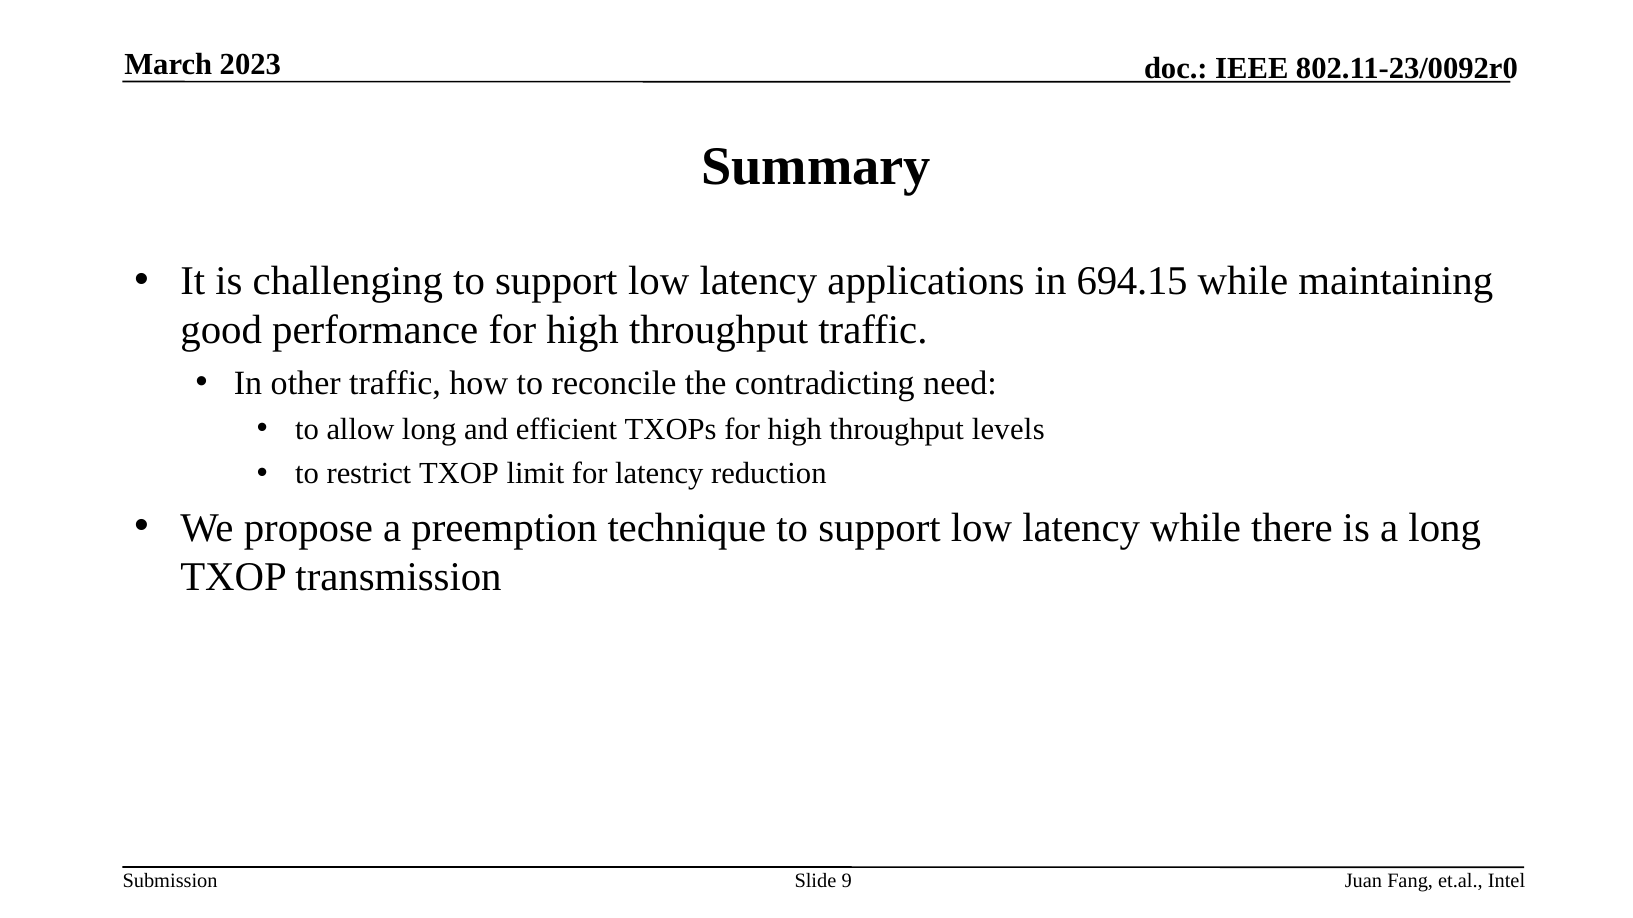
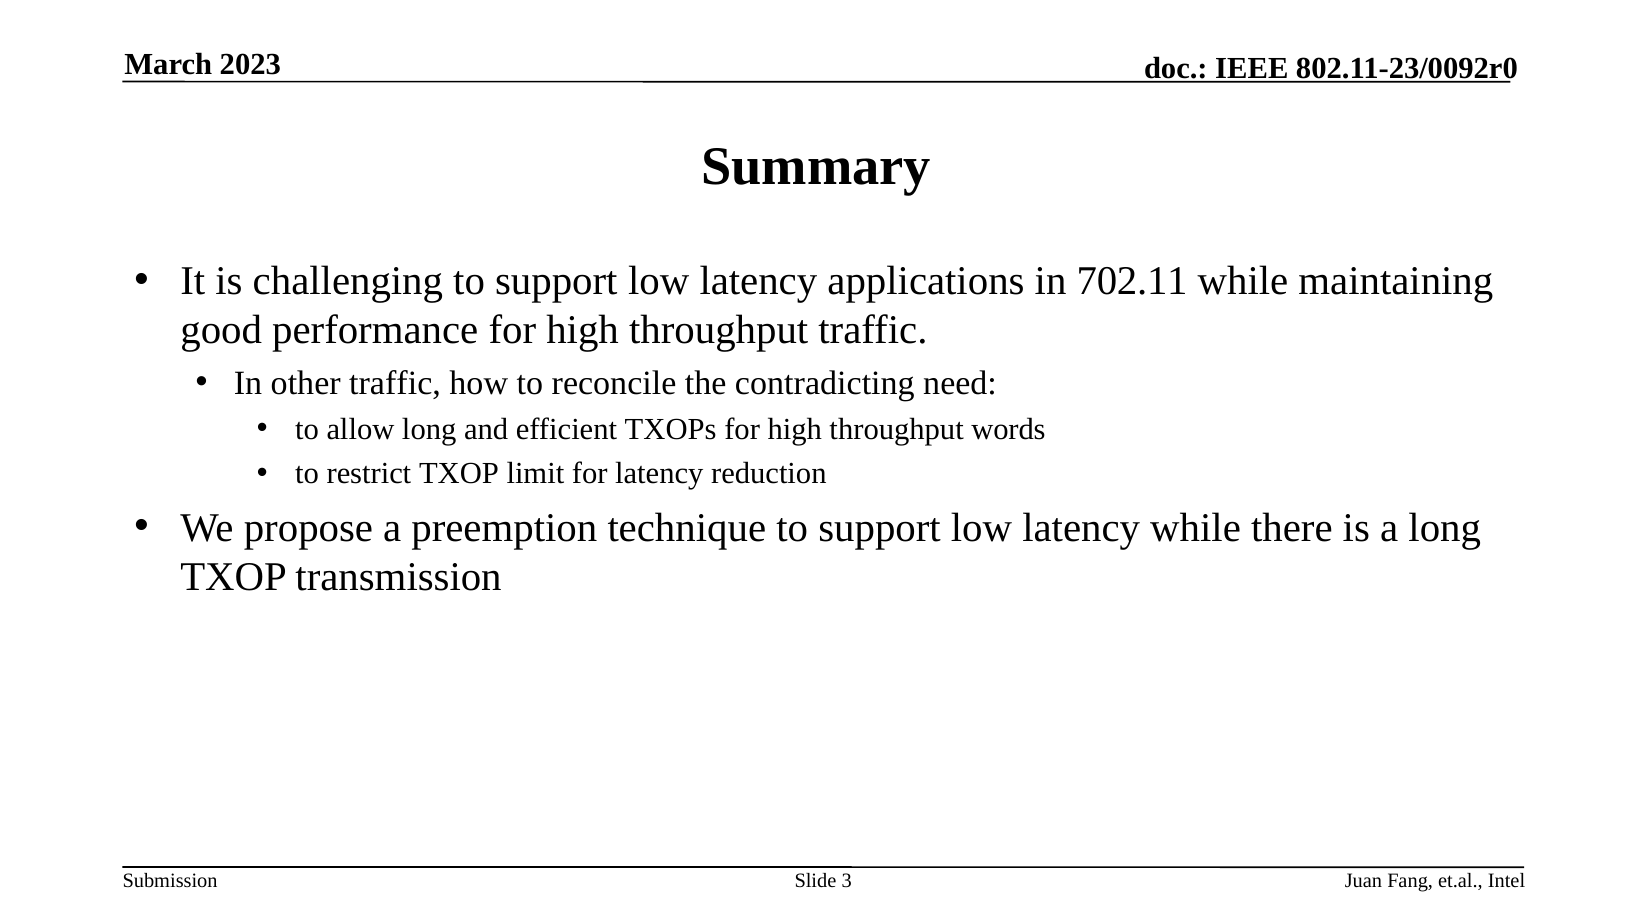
694.15: 694.15 -> 702.11 (1132, 282)
levels: levels -> words (1008, 430)
9: 9 -> 3 (847, 881)
